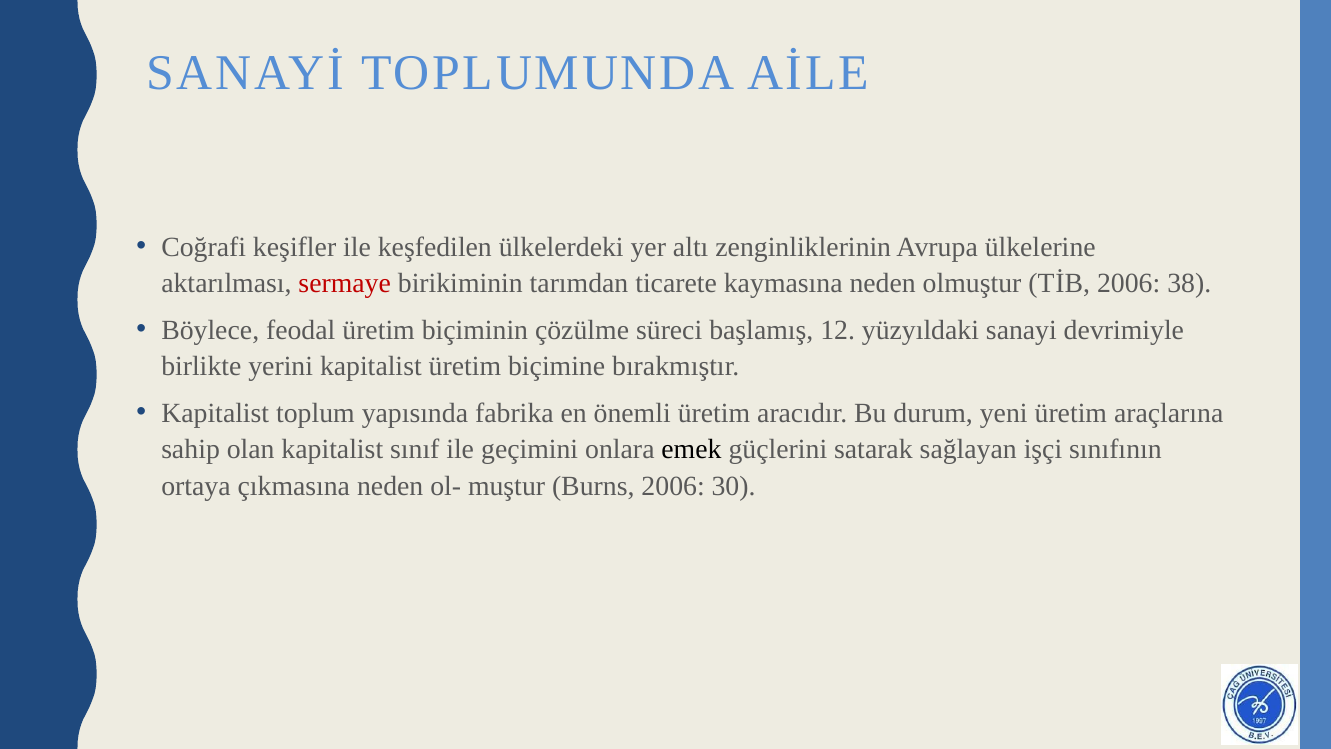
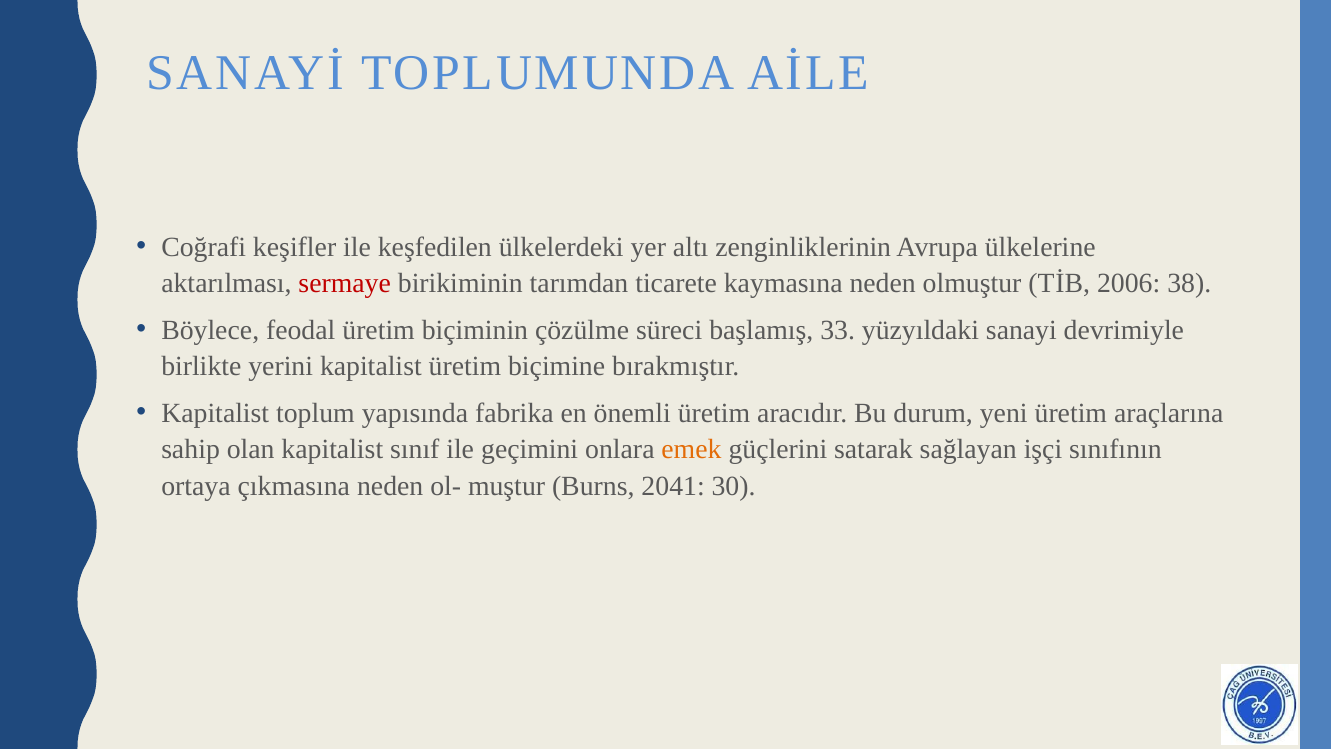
12: 12 -> 33 (838, 330)
emek colour: black -> orange (691, 449)
Burns 2006: 2006 -> 2041 (673, 486)
